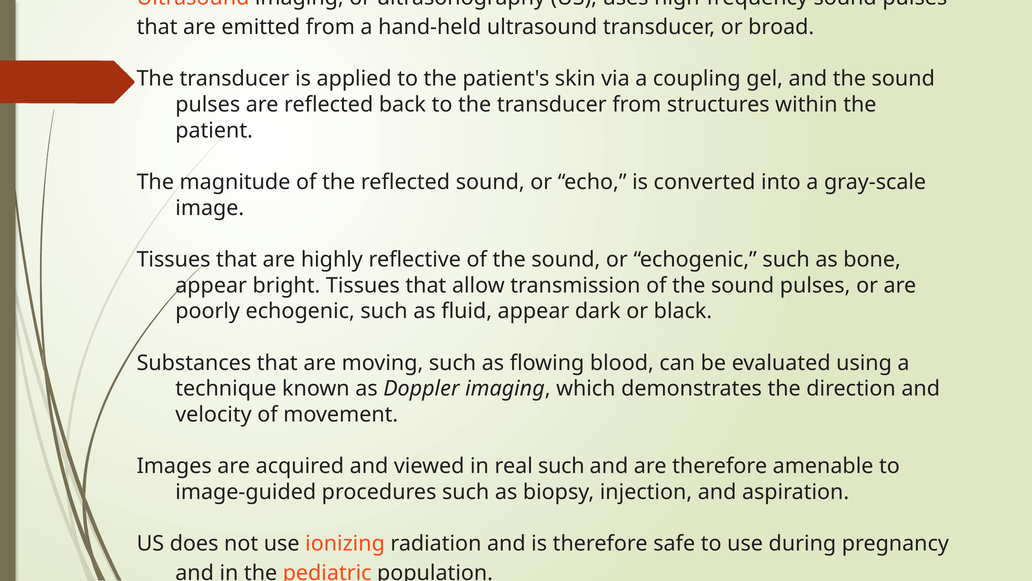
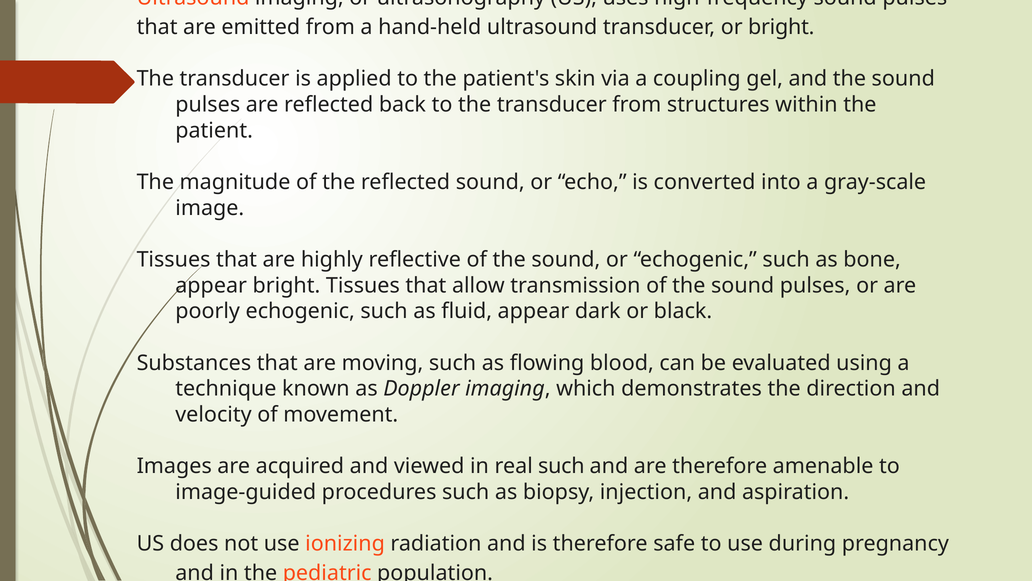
or broad: broad -> bright (781, 27)
